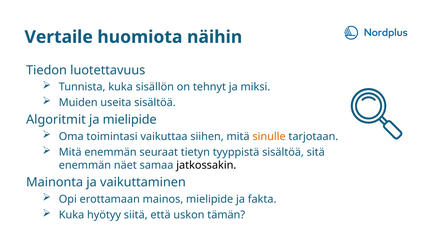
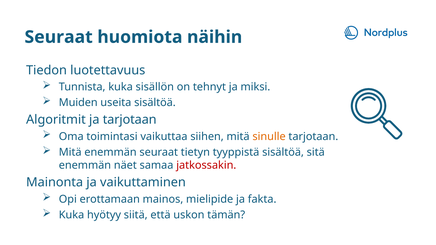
Vertaile: Vertaile -> Seuraat (59, 37)
ja mielipide: mielipide -> tarjotaan (130, 120)
jatkossakin colour: black -> red (206, 166)
